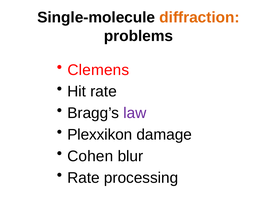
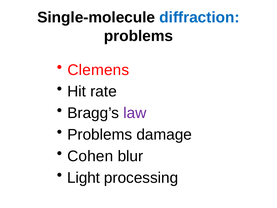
diffraction colour: orange -> blue (199, 17)
Plexxikon: Plexxikon -> Problems (100, 134)
Rate: Rate -> Light (84, 178)
